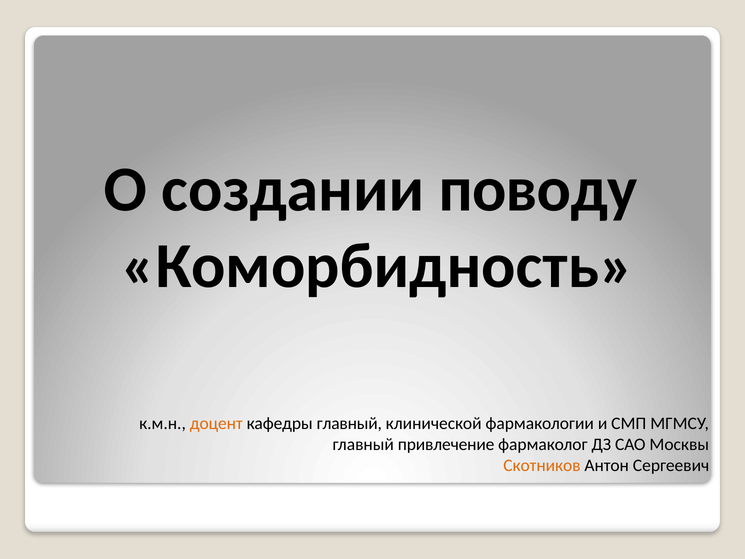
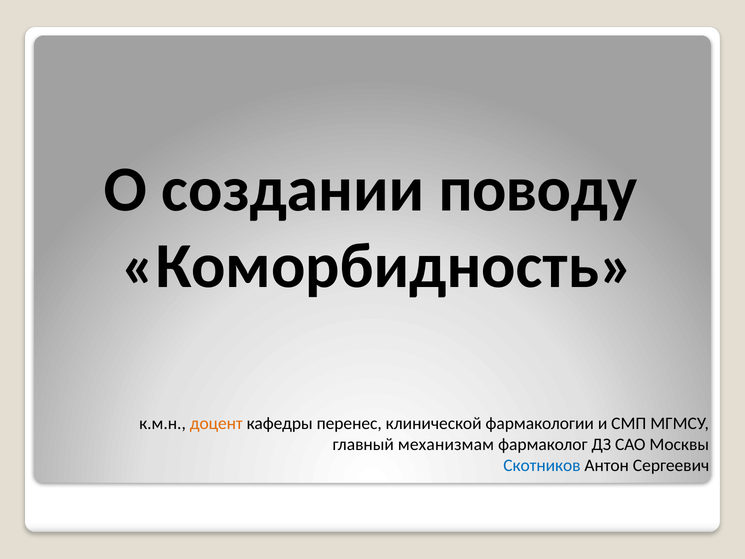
кафедры главный: главный -> перенес (349, 423)
привлечение: привлечение -> механизмам (446, 444)
Скотников colour: orange -> blue (542, 465)
